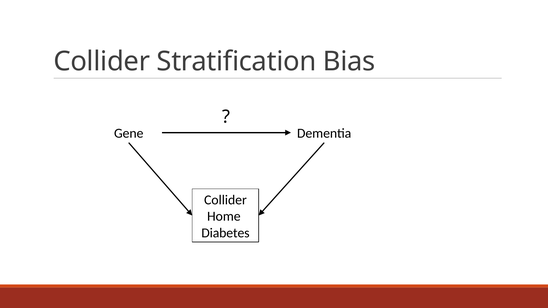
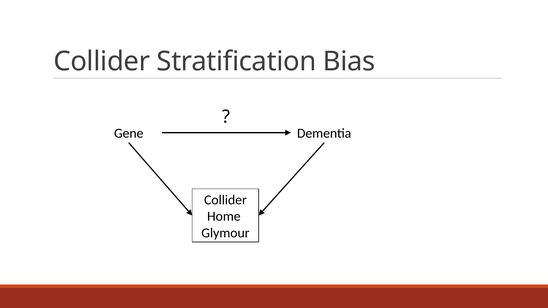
Diabetes: Diabetes -> Glymour (225, 233)
